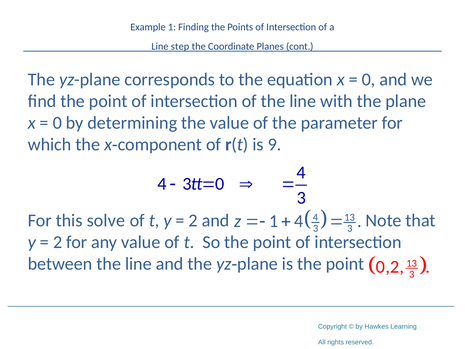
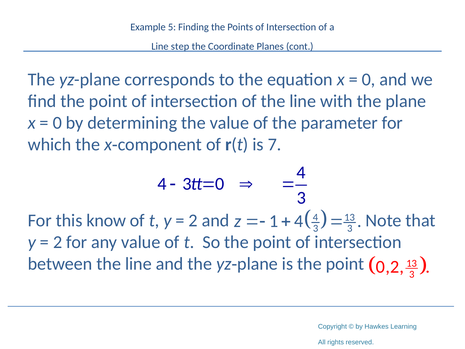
Example 1: 1 -> 5 (172, 27)
9: 9 -> 7 (275, 144)
solve: solve -> know (106, 220)
